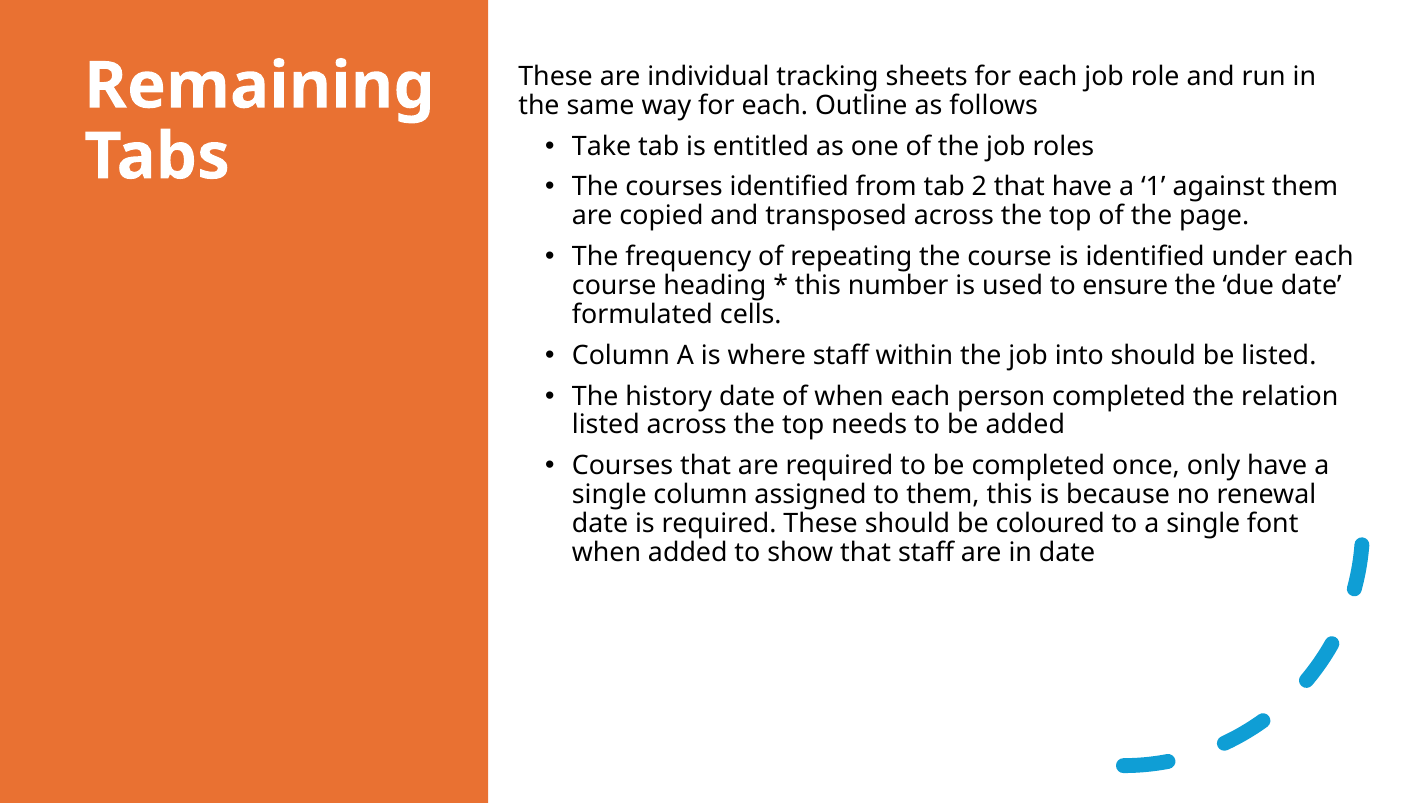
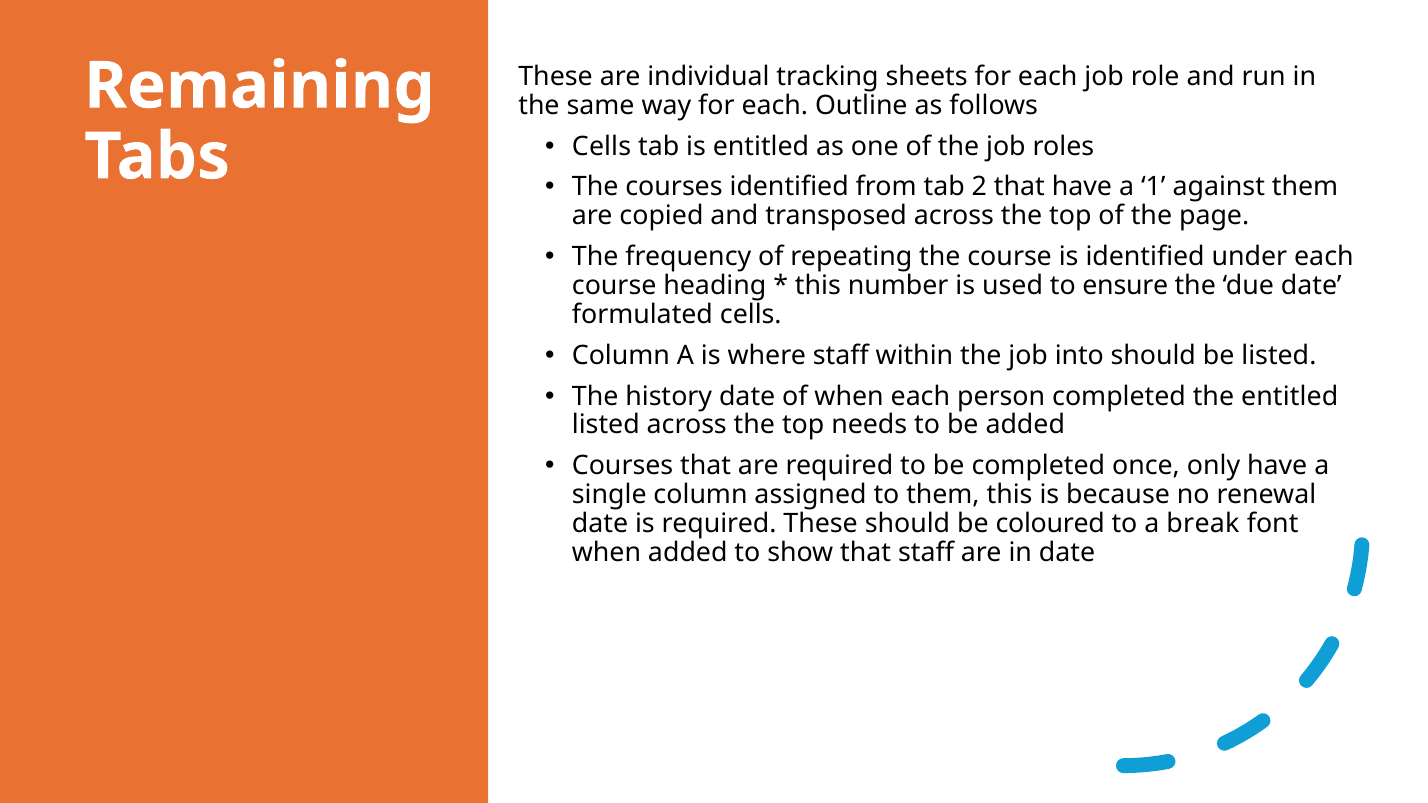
Take: Take -> Cells (602, 146)
the relation: relation -> entitled (1290, 396)
to a single: single -> break (1203, 524)
